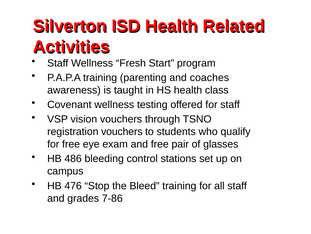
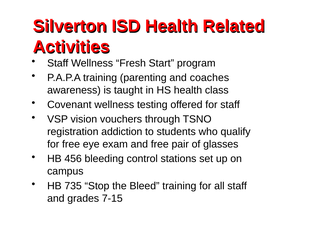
registration vouchers: vouchers -> addiction (122, 131)
486: 486 -> 456 (73, 158)
476: 476 -> 735 (73, 185)
7-86: 7-86 -> 7-15 (112, 198)
